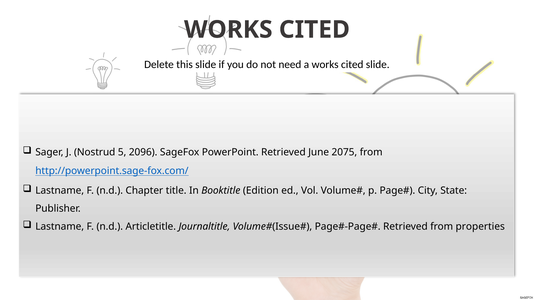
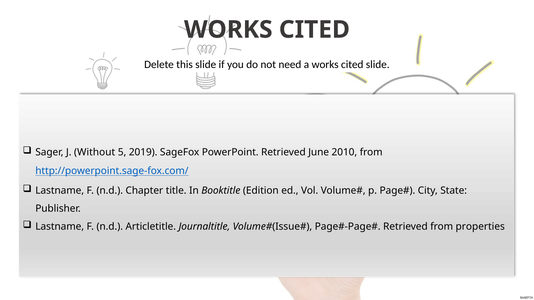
Nostrud: Nostrud -> Without (95, 152)
2096: 2096 -> 2019 (143, 152)
2075: 2075 -> 2010 (344, 152)
